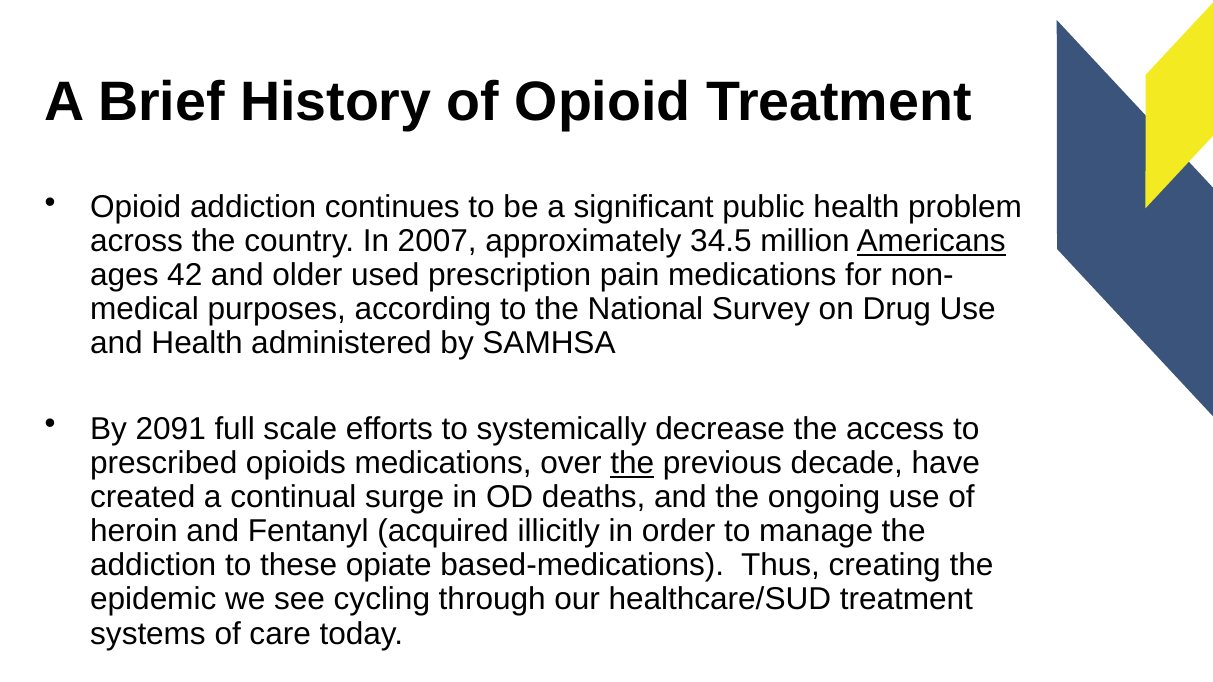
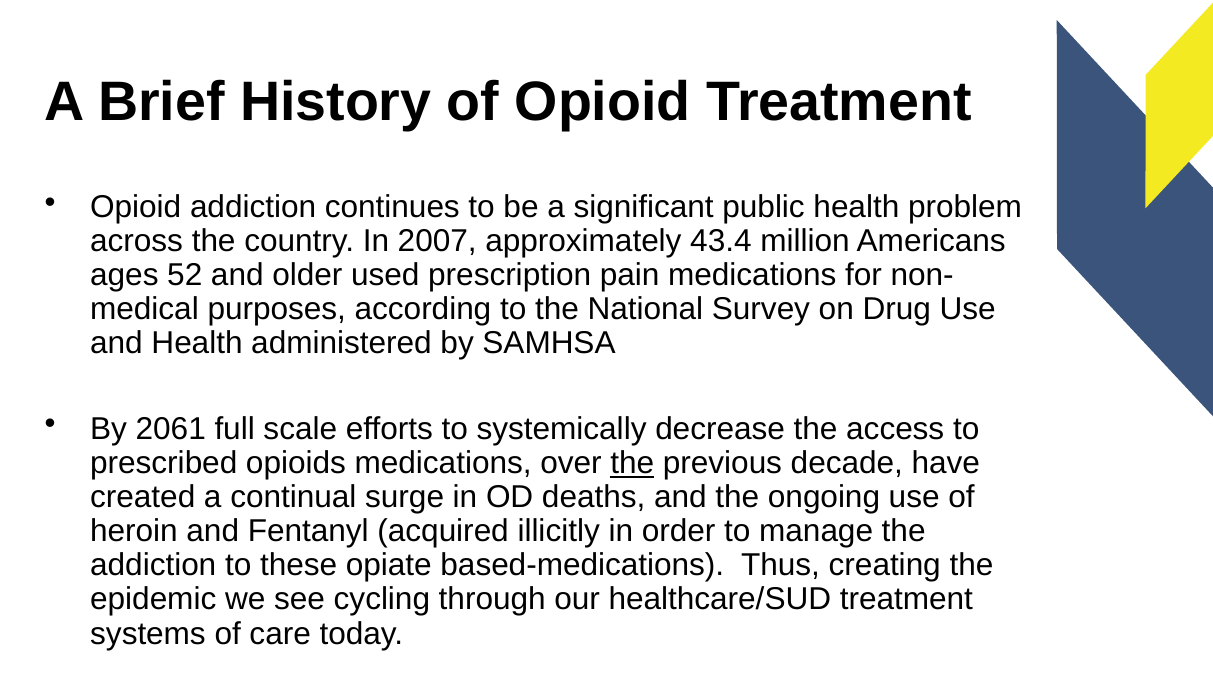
34.5: 34.5 -> 43.4 (721, 241)
Americans underline: present -> none (931, 241)
42: 42 -> 52 (185, 276)
2091: 2091 -> 2061 (171, 429)
